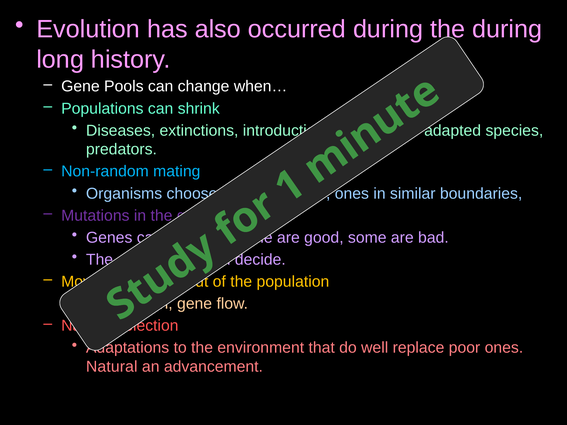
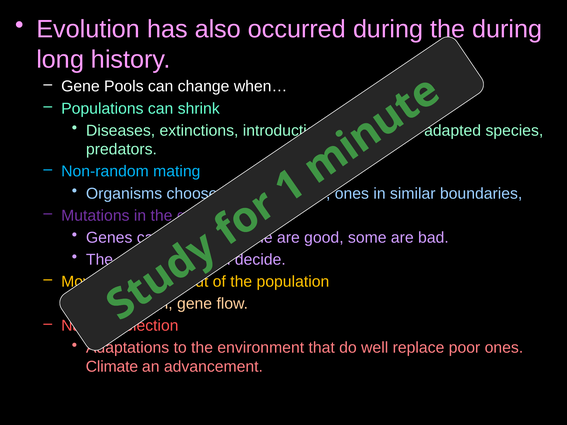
Natural: Natural -> Climate (112, 367)
